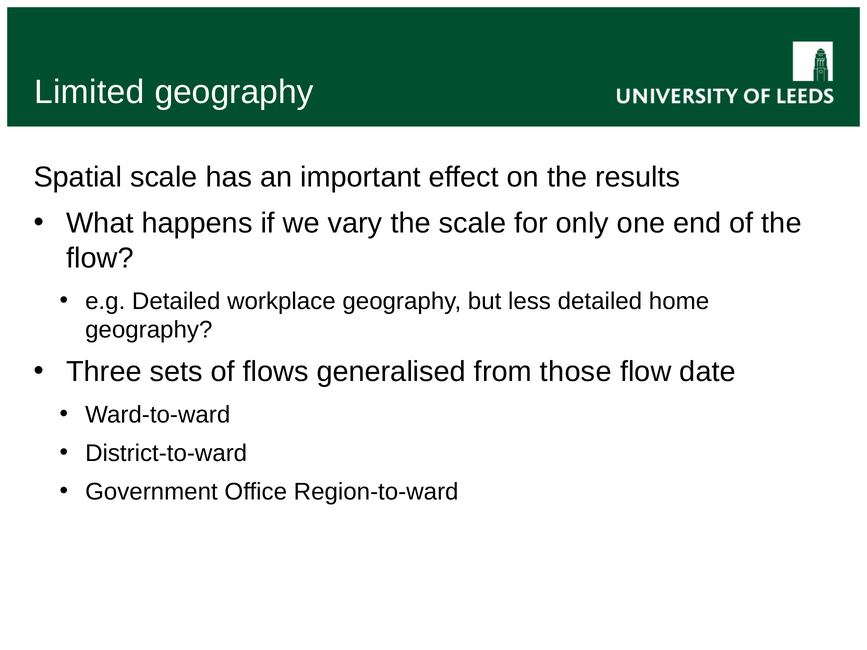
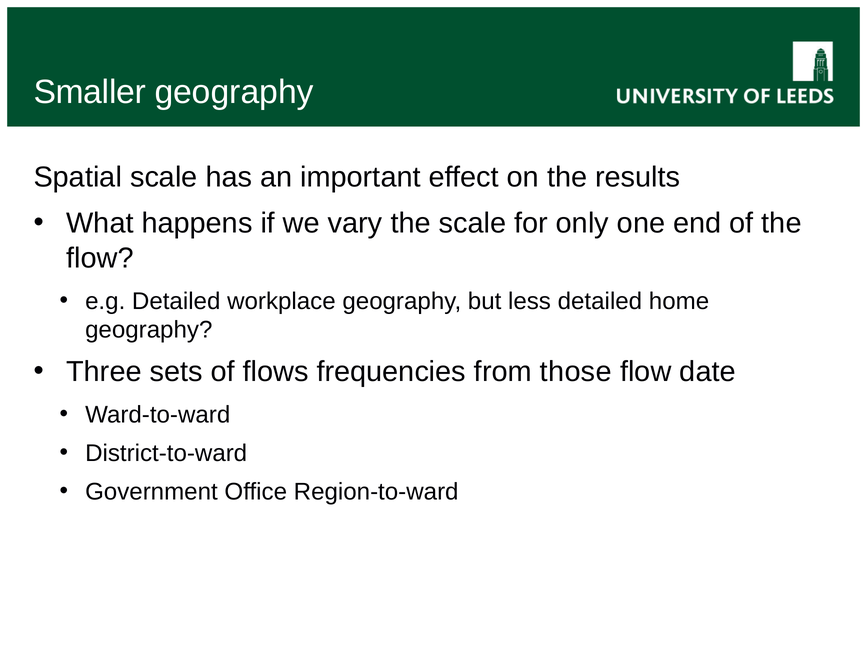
Limited: Limited -> Smaller (90, 92)
generalised: generalised -> frequencies (391, 372)
